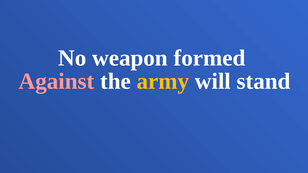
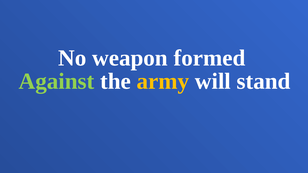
Against colour: pink -> light green (57, 81)
